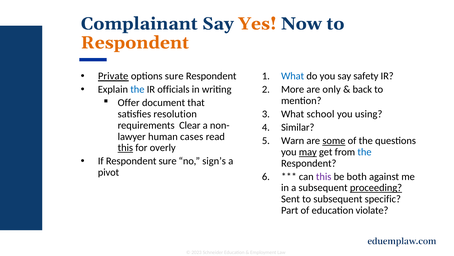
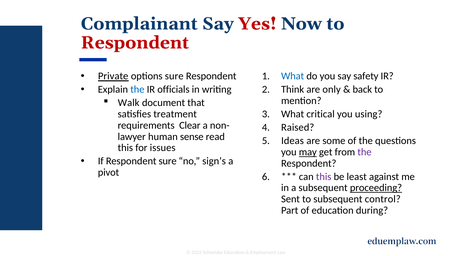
Yes colour: orange -> red (257, 24)
Respondent colour: orange -> red (135, 43)
More: More -> Think (293, 89)
Offer: Offer -> Walk (129, 103)
resolution: resolution -> treatment (175, 114)
school: school -> critical (321, 114)
Similar: Similar -> Raised (298, 127)
cases: cases -> sense (192, 136)
Warn: Warn -> Ideas (293, 140)
some underline: present -> none (334, 140)
this underline: present -> none (125, 148)
overly: overly -> issues (163, 148)
the colour: blue -> purple (365, 152)
both: both -> least (357, 176)
specific: specific -> control (383, 199)
violate: violate -> during (372, 210)
